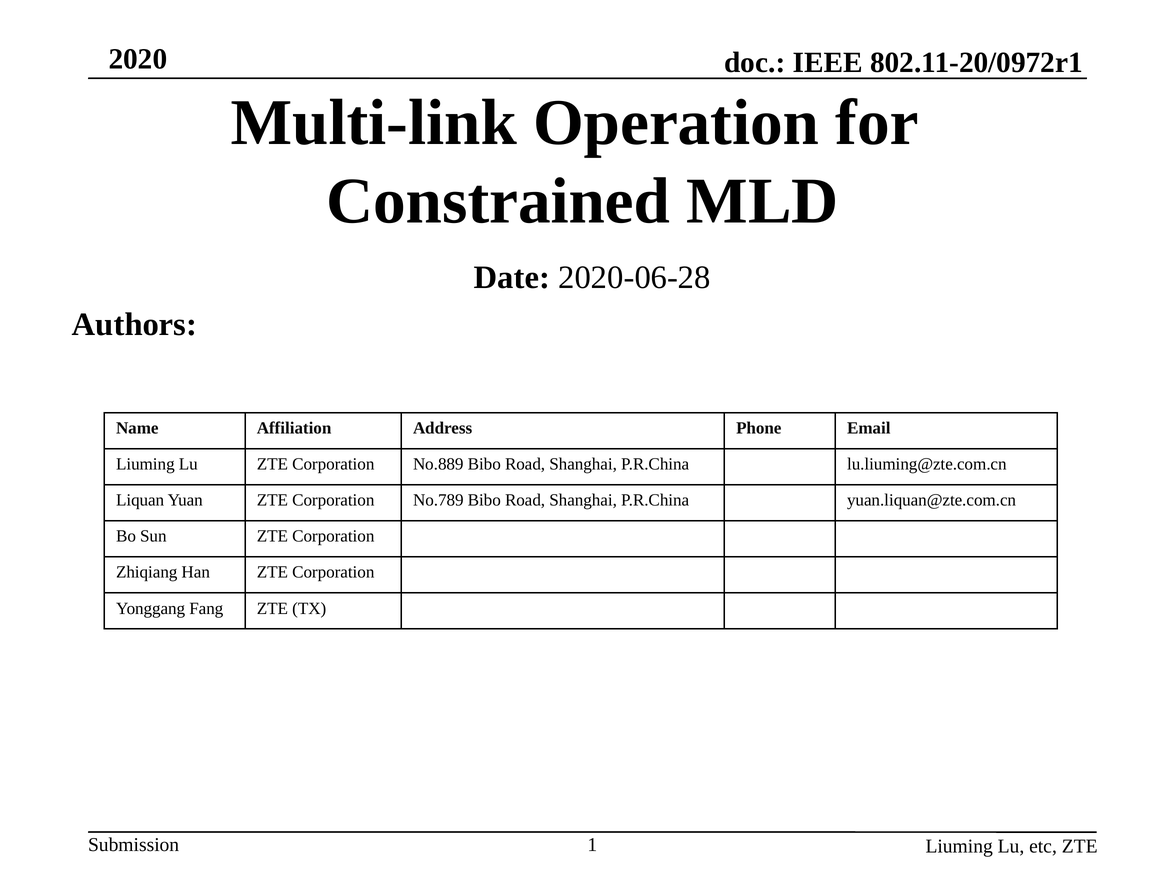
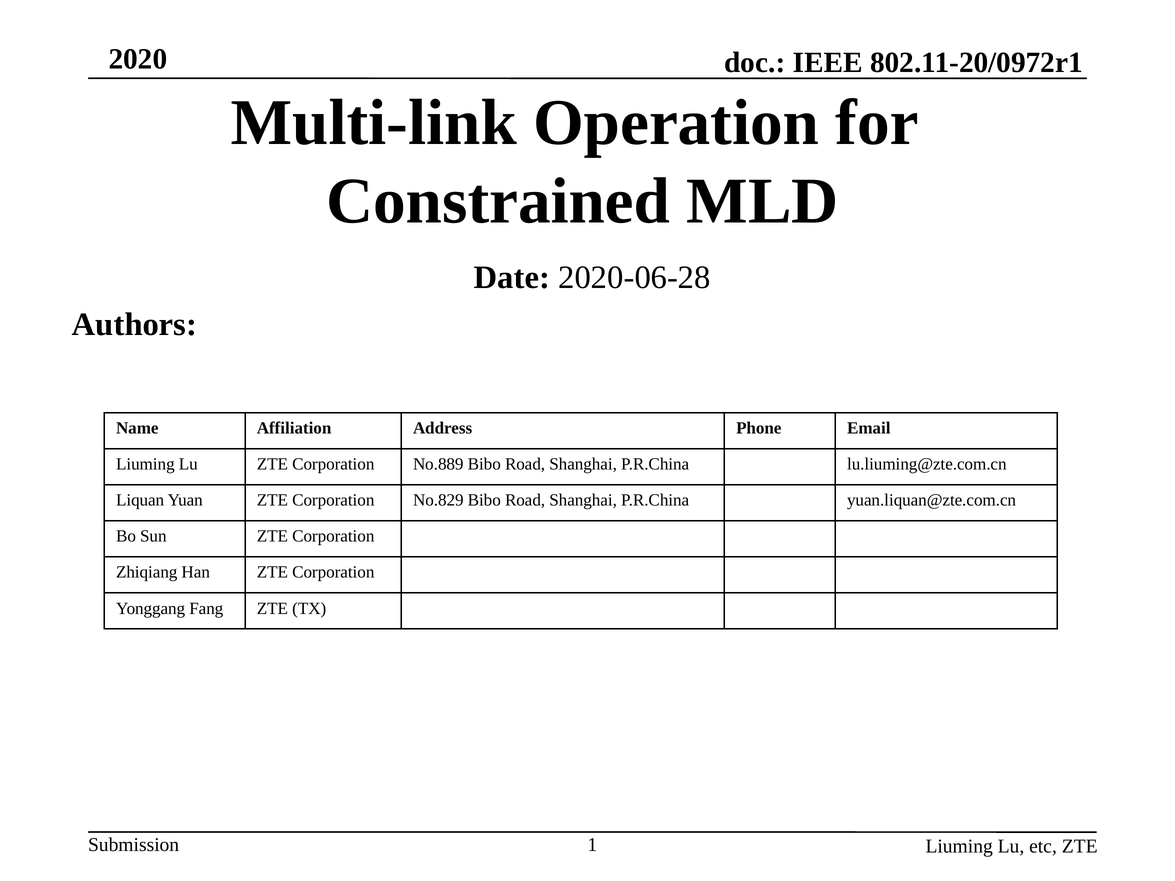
No.789: No.789 -> No.829 (438, 500)
